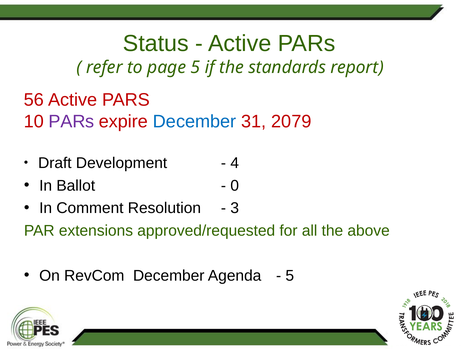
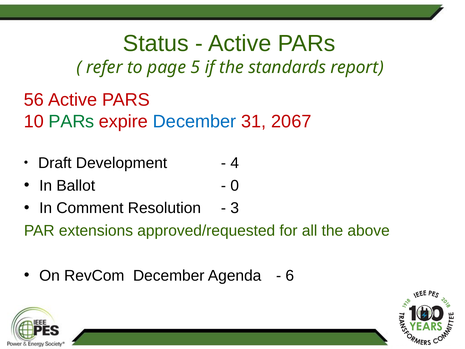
PARs colour: purple -> green (71, 121)
2079: 2079 -> 2067 (291, 121)
5: 5 -> 6 (290, 275)
